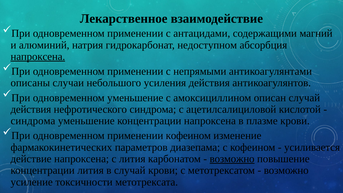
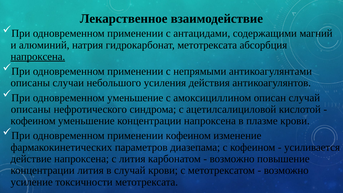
гидрокарбонат недоступном: недоступном -> метотрексата (207, 45)
действия: действия -> описаны (31, 109)
синдрома: синдрома -> кофеином (33, 121)
возможно underline: present -> none (232, 159)
